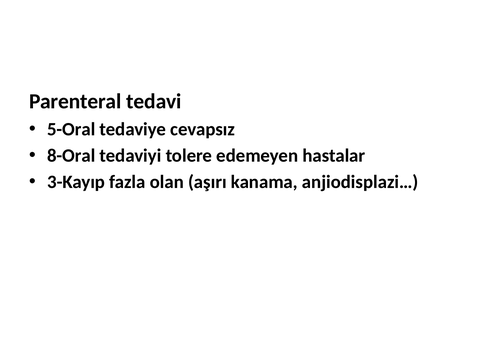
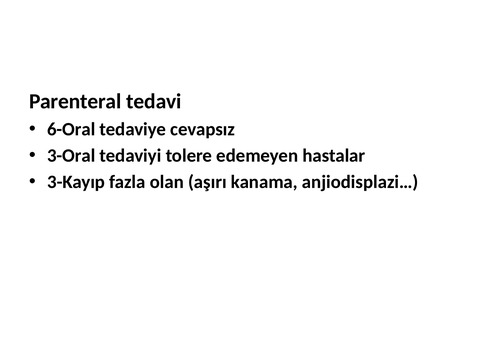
5-Oral: 5-Oral -> 6-Oral (71, 129)
8-Oral: 8-Oral -> 3-Oral (71, 156)
